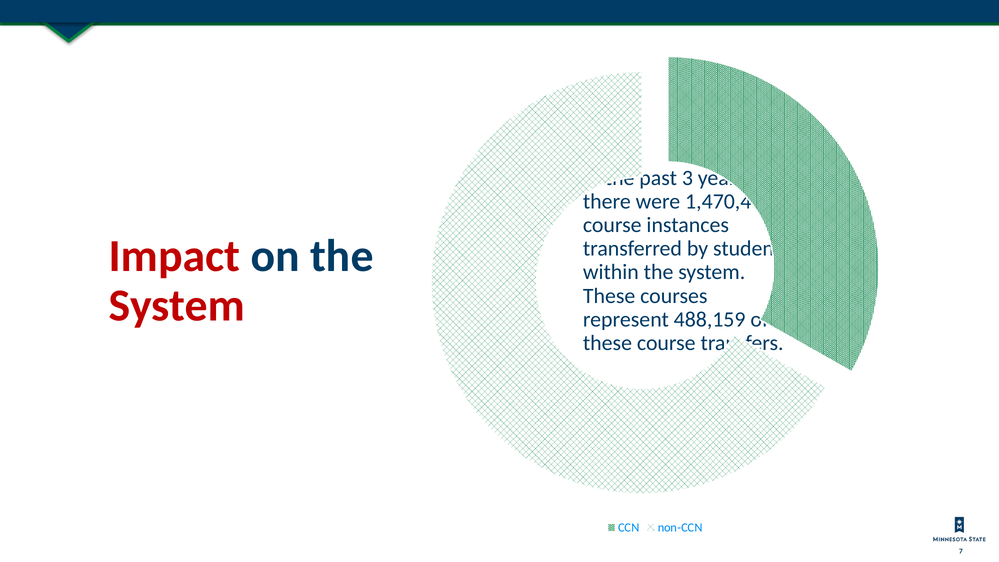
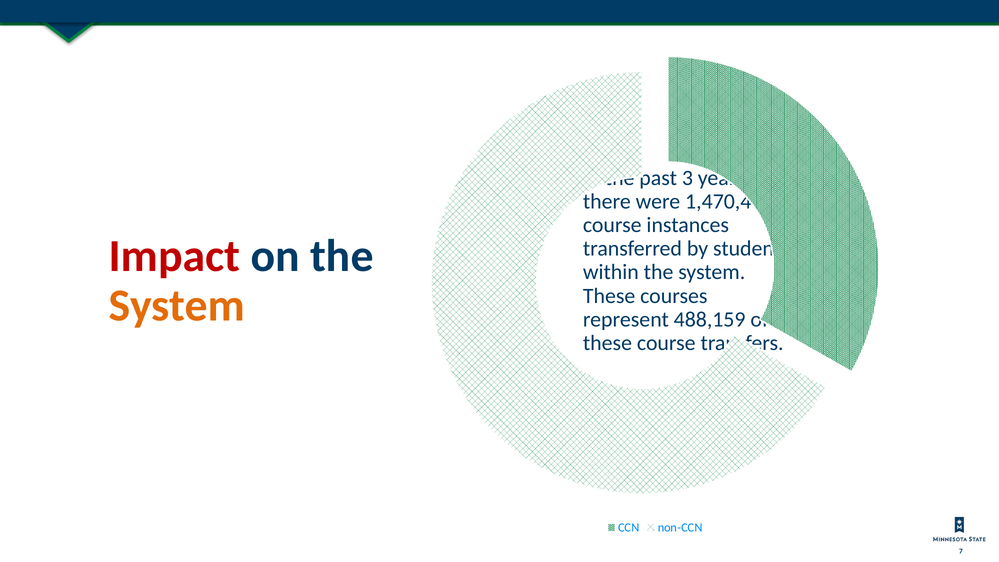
System colour: red -> orange (177, 305)
